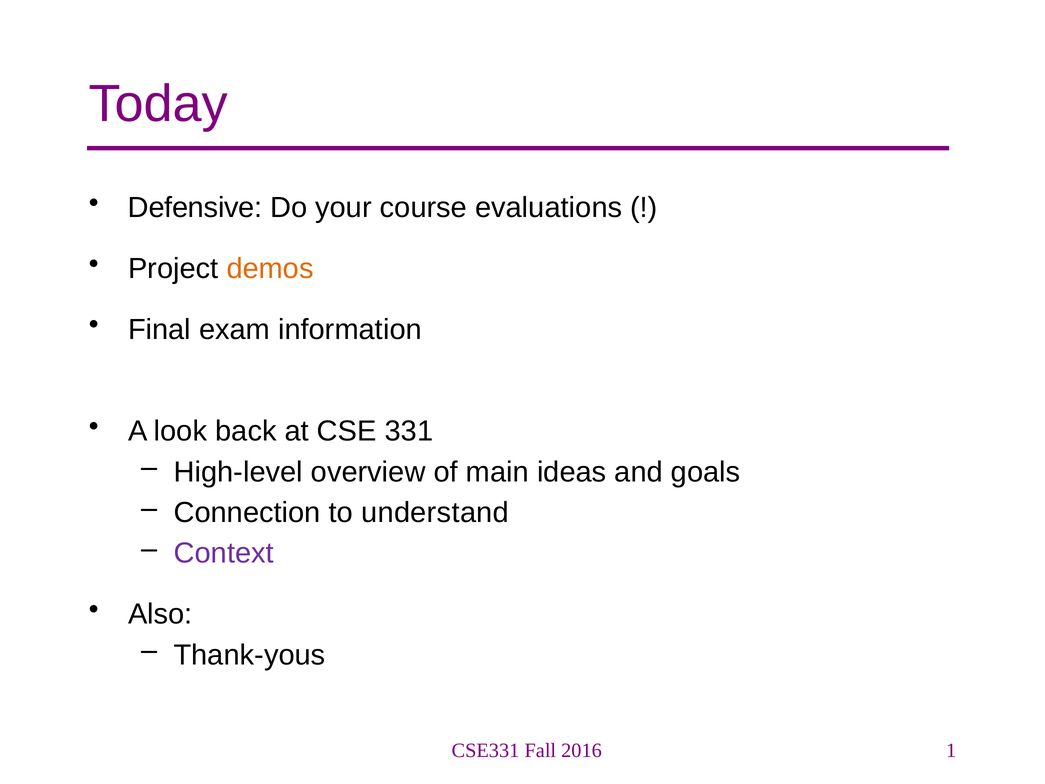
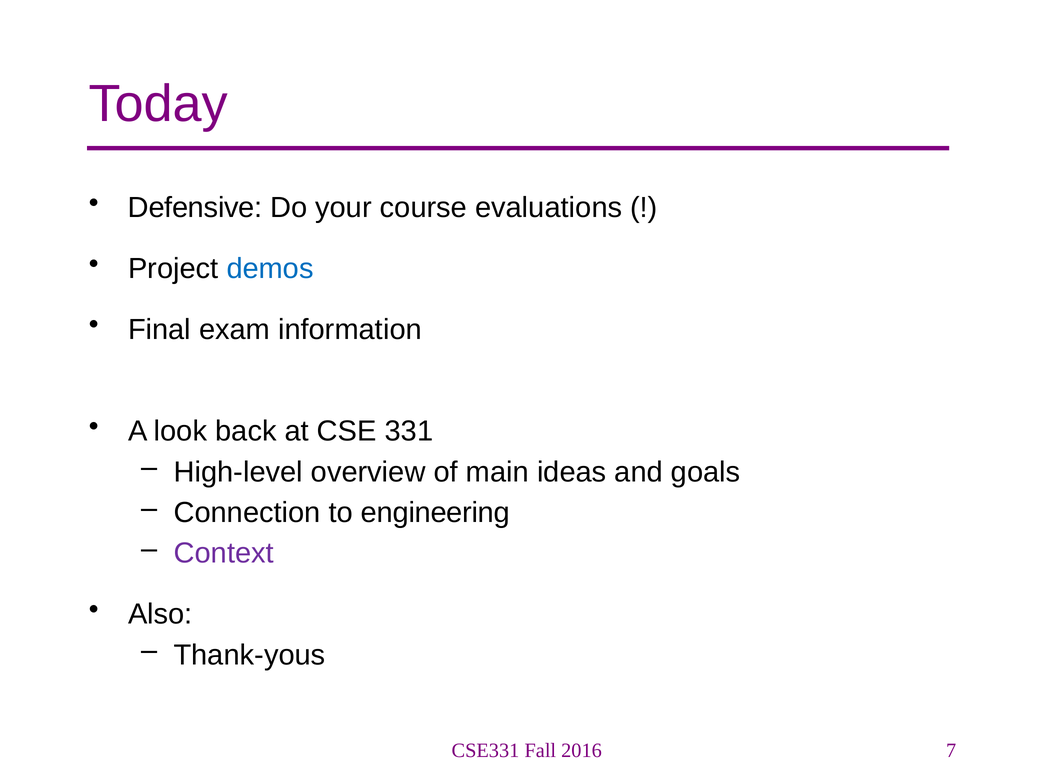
demos colour: orange -> blue (270, 269)
understand: understand -> engineering (435, 512)
1: 1 -> 7 (951, 750)
